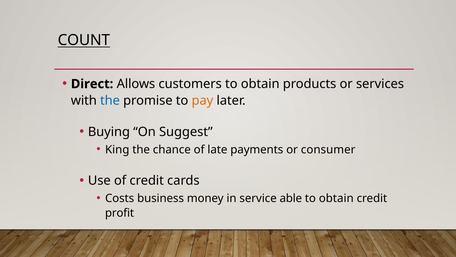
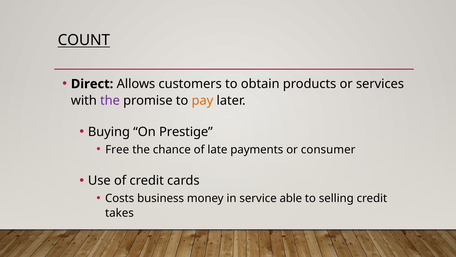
the colour: blue -> purple (110, 100)
Suggest: Suggest -> Prestige (186, 132)
King: King -> Free (117, 149)
obtain: obtain -> selling (336, 198)
profit: profit -> takes (119, 213)
